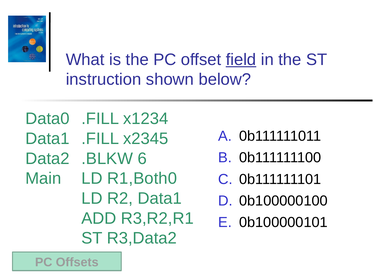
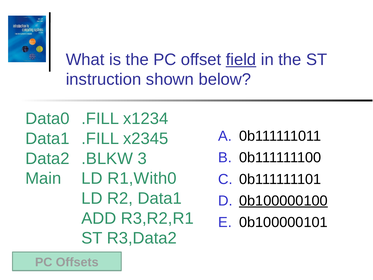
6: 6 -> 3 (142, 158)
R1,Both0: R1,Both0 -> R1,With0 (142, 178)
0b100000100 underline: none -> present (283, 201)
